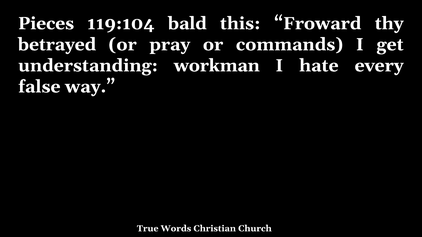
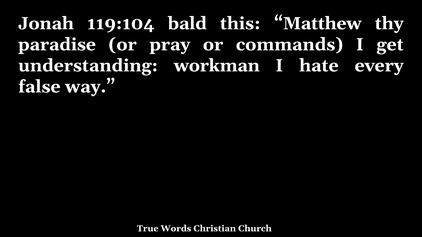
Pieces: Pieces -> Jonah (46, 23)
Froward: Froward -> Matthew (318, 23)
betrayed: betrayed -> paradise (57, 45)
